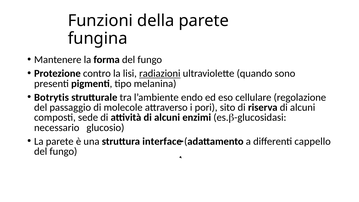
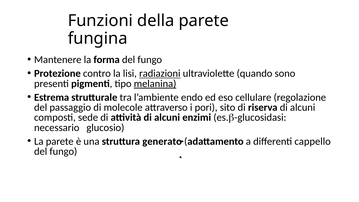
melanina underline: none -> present (155, 84)
Botrytis: Botrytis -> Estrema (52, 97)
interface: interface -> generato (162, 141)
